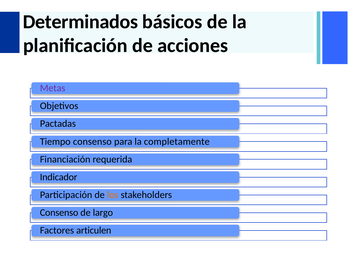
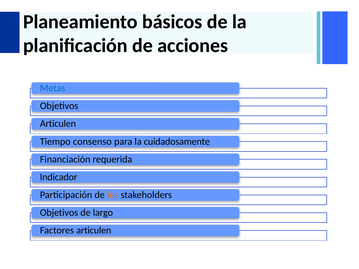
Determinados: Determinados -> Planeamiento (80, 22)
Metas colour: purple -> blue (53, 88)
Pactadas: Pactadas -> Articulen (58, 124)
completamente: completamente -> cuidadosamente (177, 142)
Consenso: Consenso -> Objetivos (59, 213)
